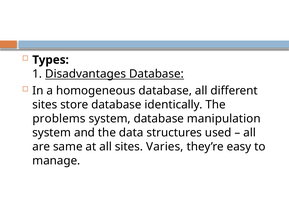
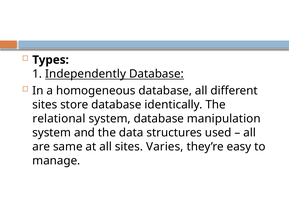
Disadvantages: Disadvantages -> Independently (86, 74)
problems: problems -> relational (59, 119)
